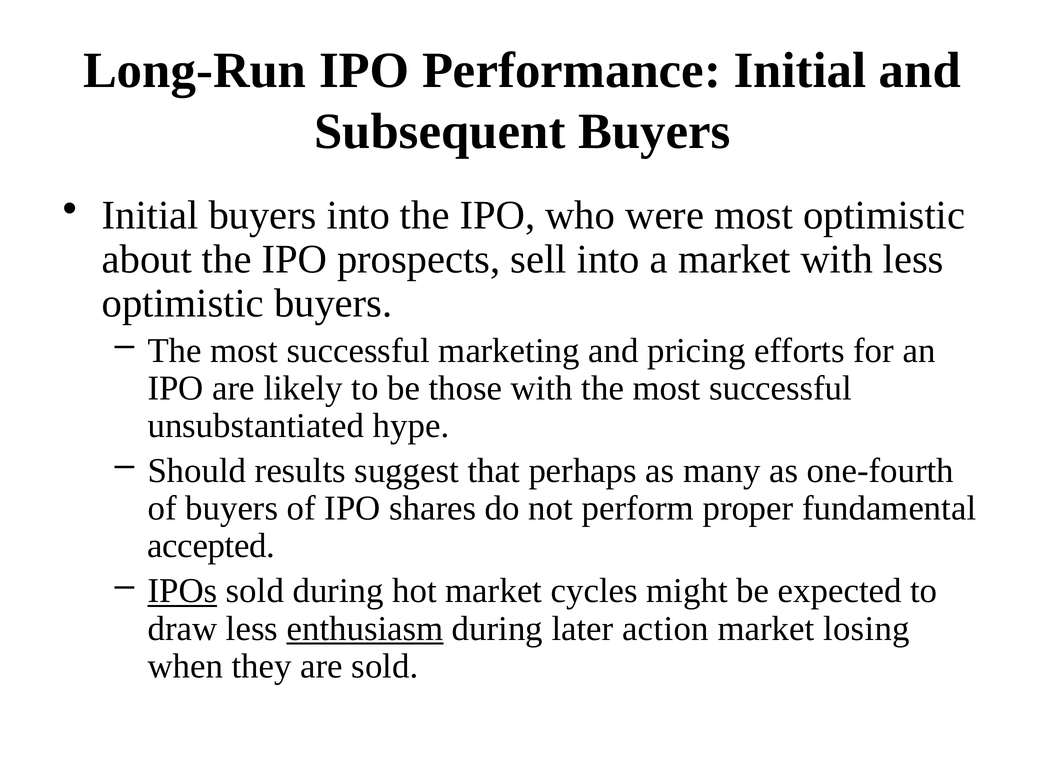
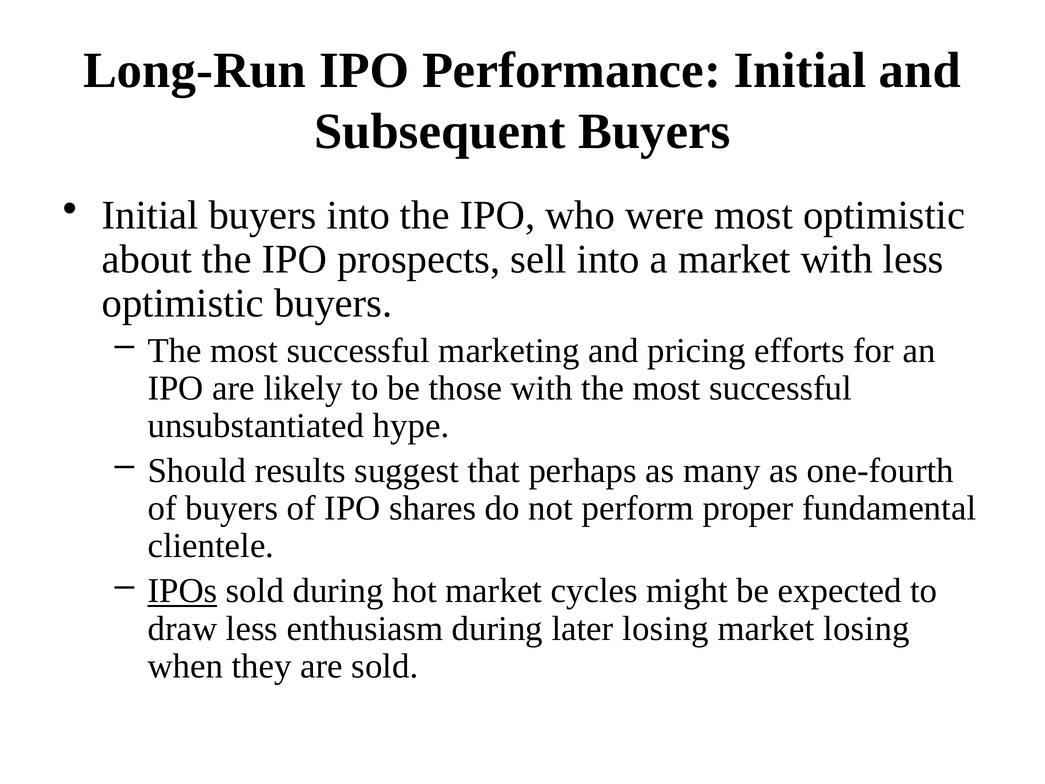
accepted: accepted -> clientele (211, 546)
enthusiasm underline: present -> none (365, 628)
later action: action -> losing (665, 628)
